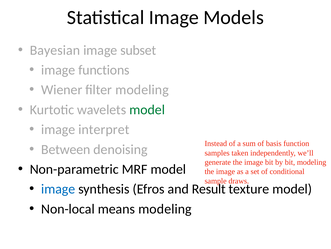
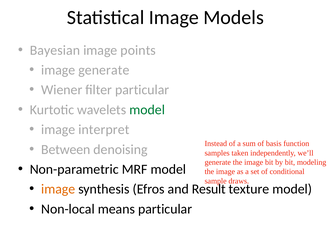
subset: subset -> points (138, 50)
image functions: functions -> generate (104, 70)
filter modeling: modeling -> particular (142, 90)
image colour: blue -> orange (58, 189)
means modeling: modeling -> particular (165, 208)
